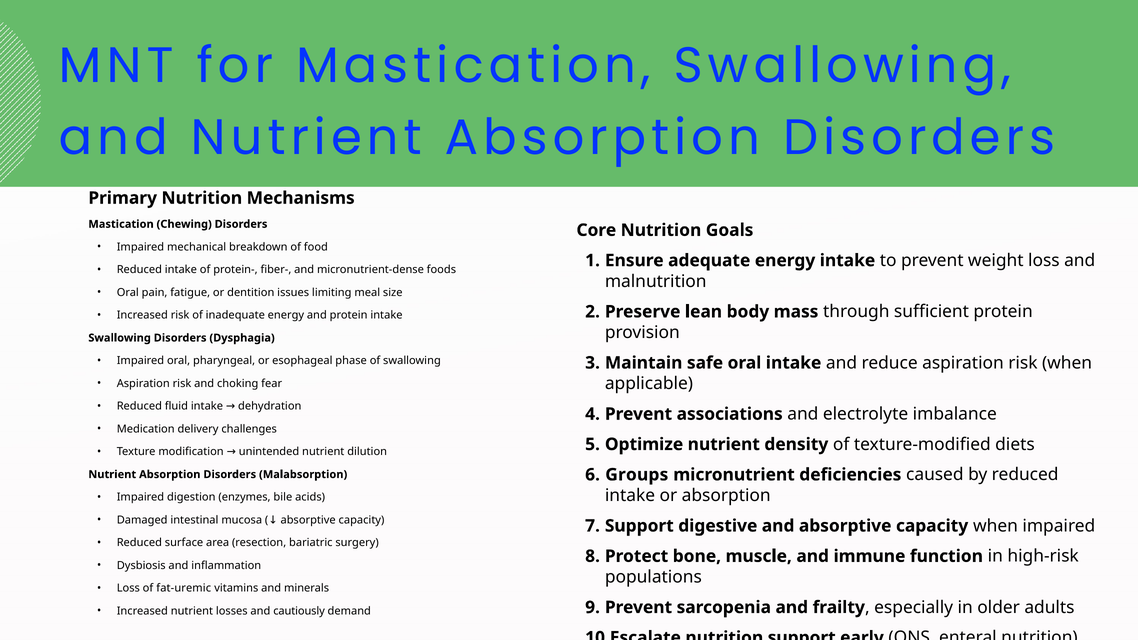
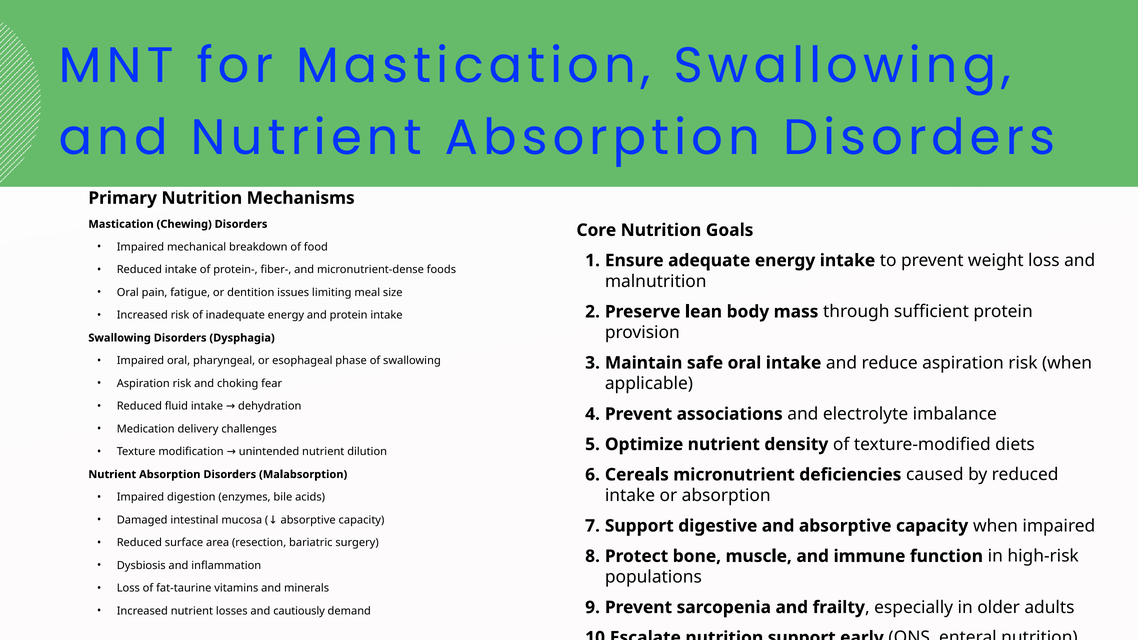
Groups: Groups -> Cereals (637, 475)
fat-uremic: fat-uremic -> fat-taurine (184, 588)
